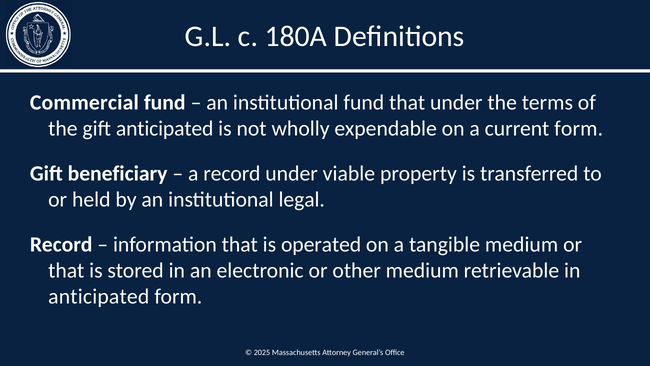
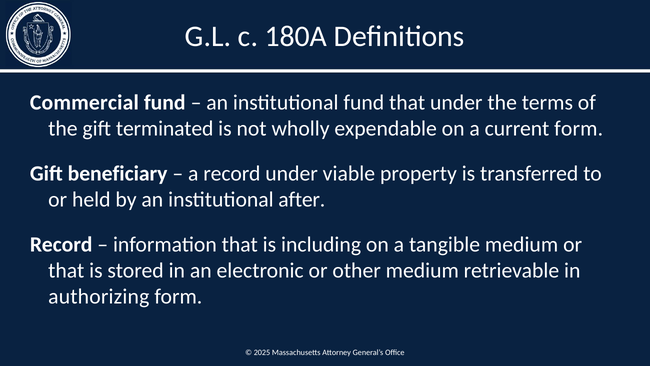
gift anticipated: anticipated -> terminated (165, 128)
legal: legal -> after (302, 199)
operated: operated -> including (321, 244)
anticipated: anticipated -> authorizing (99, 296)
